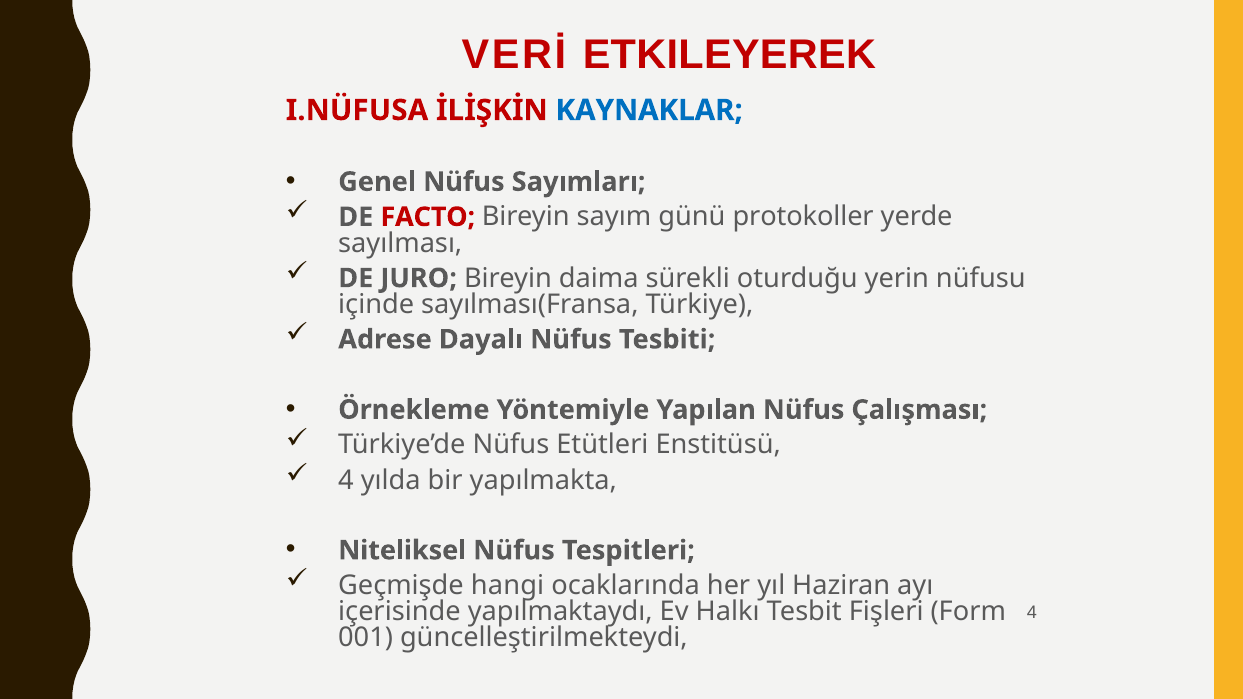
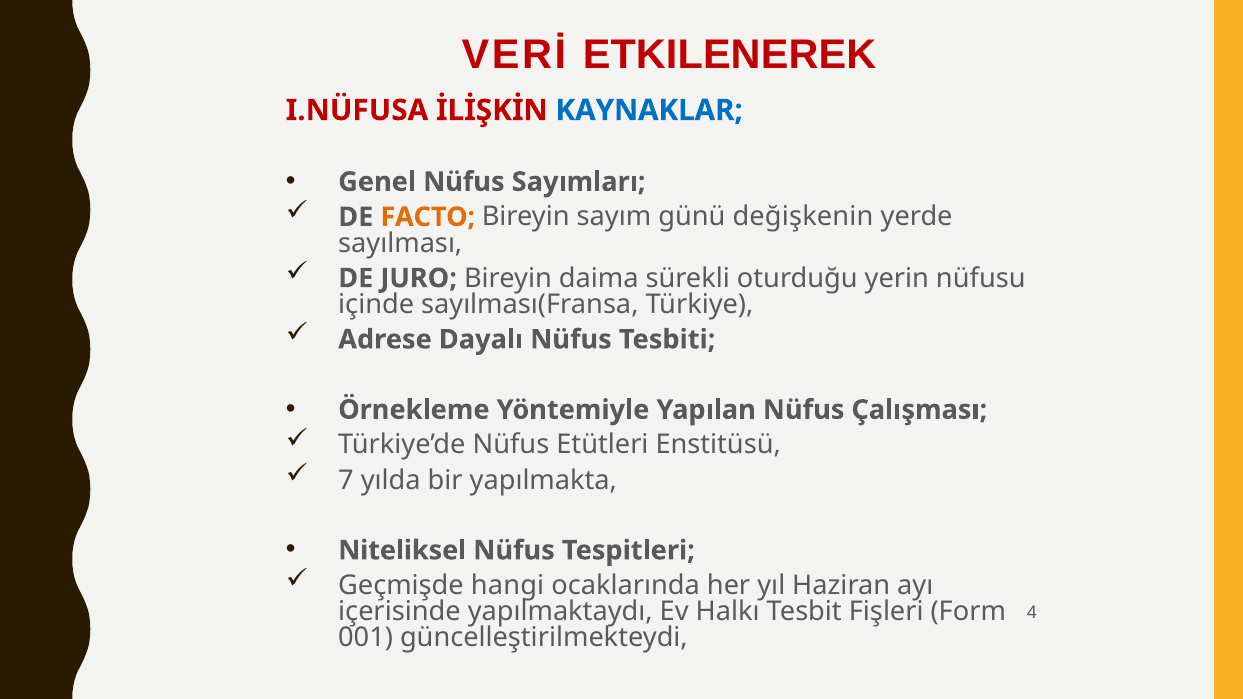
ETKILEYEREK: ETKILEYEREK -> ETKILENEREK (730, 55)
FACTO colour: red -> orange (428, 217)
protokoller: protokoller -> değişkenin (803, 217)
4: 4 -> 7 (346, 480)
